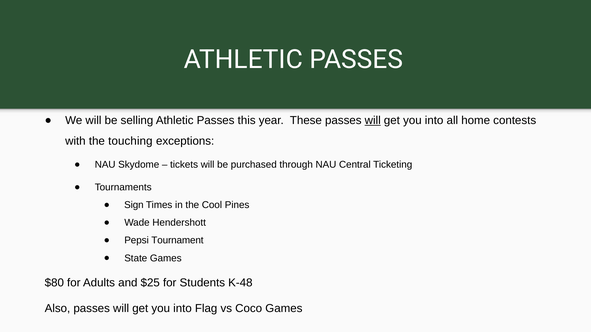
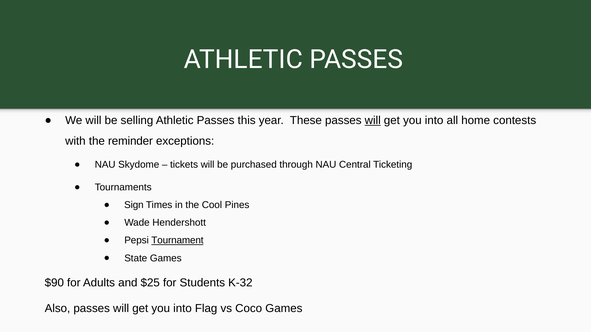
touching: touching -> reminder (130, 141)
Tournament underline: none -> present (177, 241)
$80: $80 -> $90 (54, 283)
K-48: K-48 -> K-32 (240, 283)
